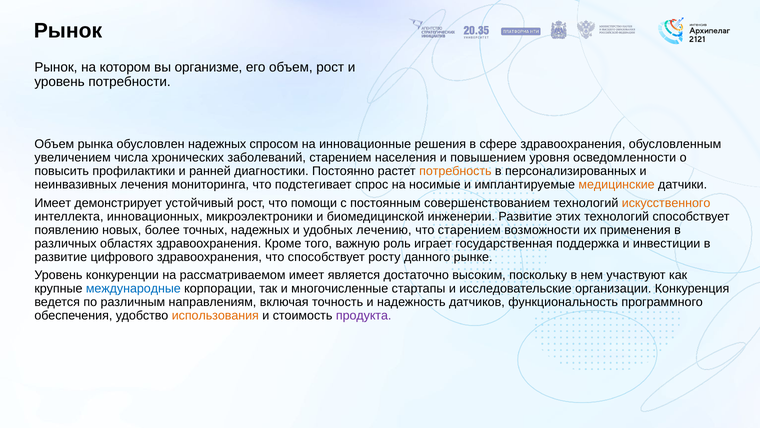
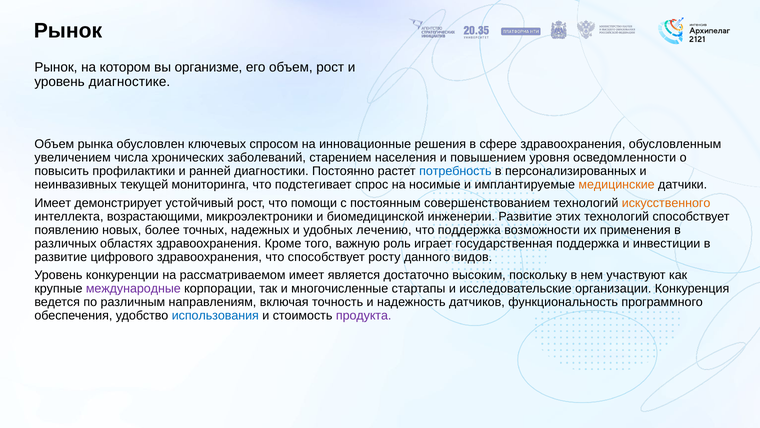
потребности: потребности -> диагностике (129, 82)
обусловлен надежных: надежных -> ключевых (217, 144)
потребность colour: orange -> blue (455, 171)
лечения: лечения -> текущей (144, 185)
инновационных: инновационных -> возрастающими (155, 216)
что старением: старением -> поддержка (469, 230)
рынке: рынке -> видов (473, 257)
международные colour: blue -> purple (133, 289)
использования colour: orange -> blue (215, 315)
